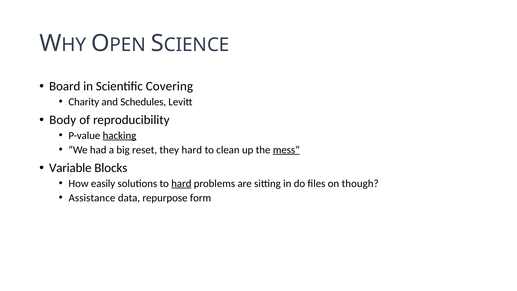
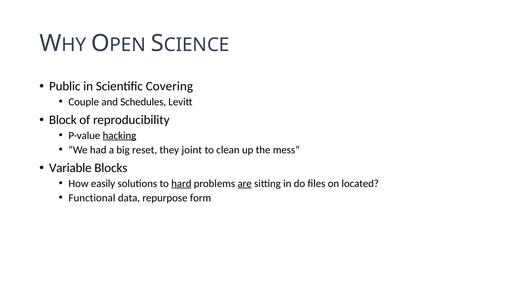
Board: Board -> Public (65, 86)
Charity: Charity -> Couple (84, 102)
Body: Body -> Block (63, 120)
they hard: hard -> joint (192, 150)
mess underline: present -> none (286, 150)
are underline: none -> present (245, 183)
though: though -> located (360, 183)
Assistance: Assistance -> Functional (92, 198)
